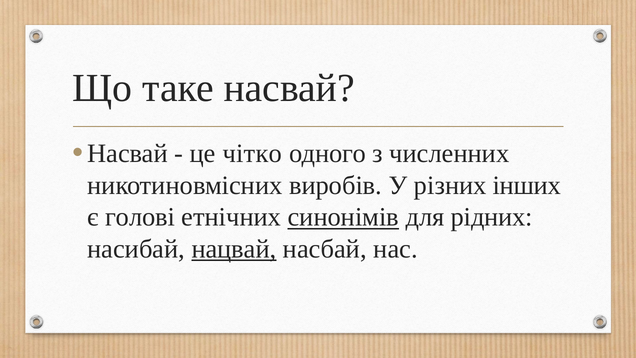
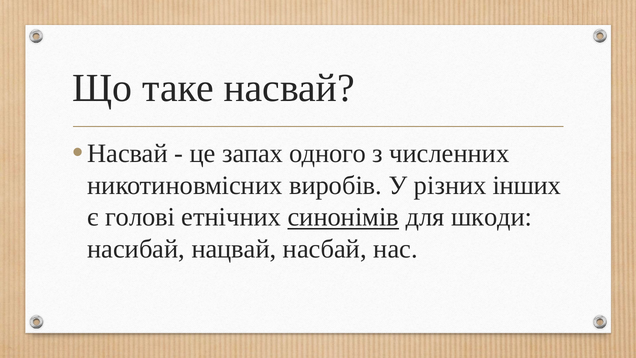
чітко: чітко -> запах (253, 154)
рідних: рідних -> шкоди (492, 217)
нацвай underline: present -> none (234, 249)
